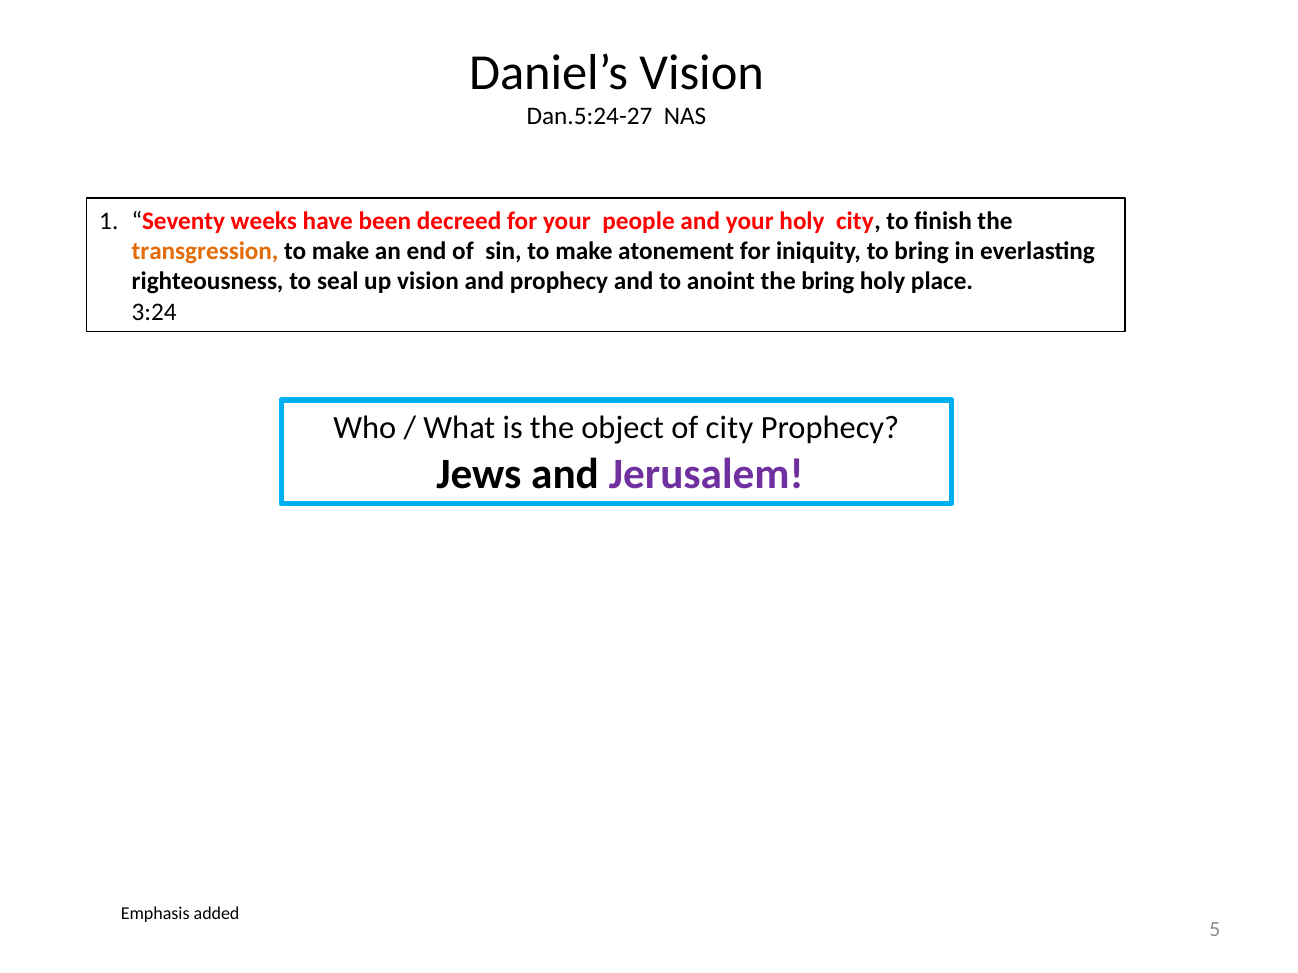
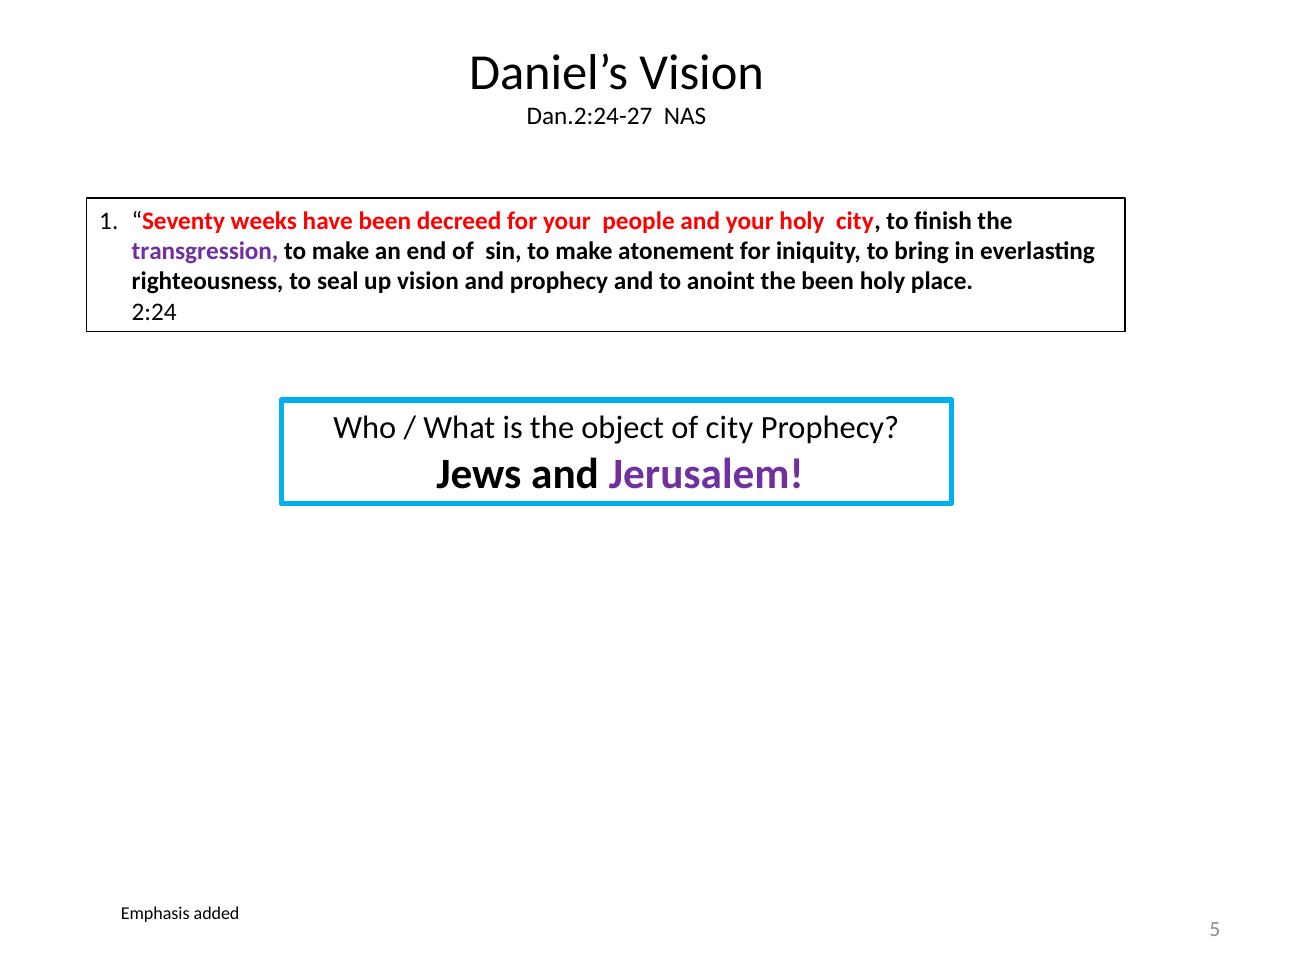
Dan.5:24-27: Dan.5:24-27 -> Dan.2:24-27 (589, 116)
transgression colour: orange -> purple (205, 251)
the bring: bring -> been (828, 282)
3:24: 3:24 -> 2:24 (154, 312)
